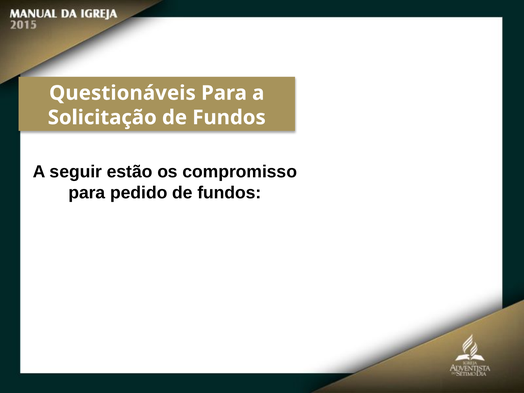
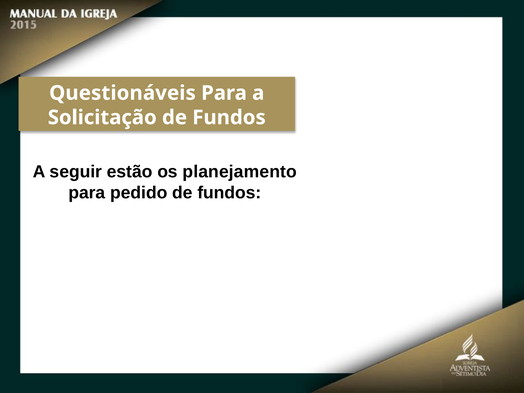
compromisso: compromisso -> planejamento (240, 172)
